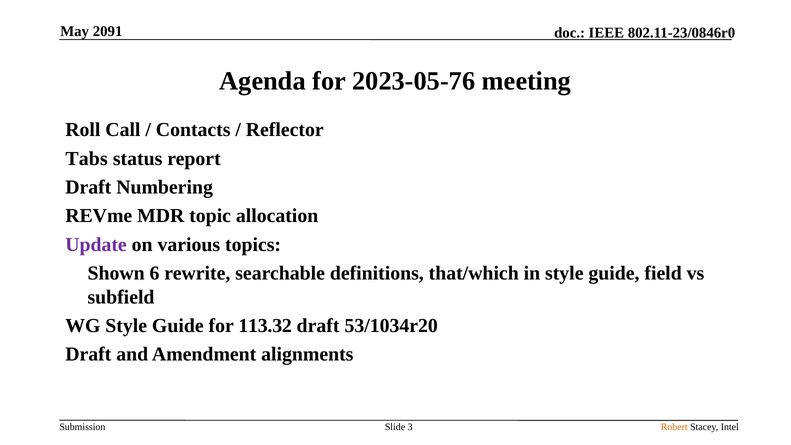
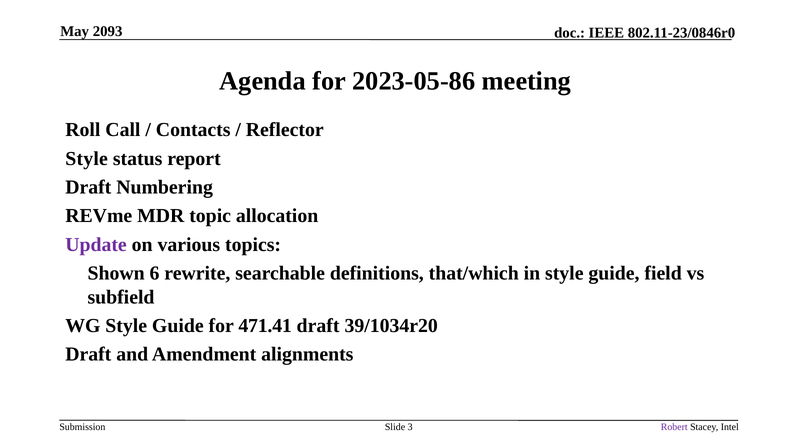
2091: 2091 -> 2093 (108, 31)
2023-05-76: 2023-05-76 -> 2023-05-86 (414, 81)
Tabs: Tabs -> Style (87, 159)
113.32: 113.32 -> 471.41 (265, 326)
53/1034r20: 53/1034r20 -> 39/1034r20 (391, 326)
Robert colour: orange -> purple (674, 427)
